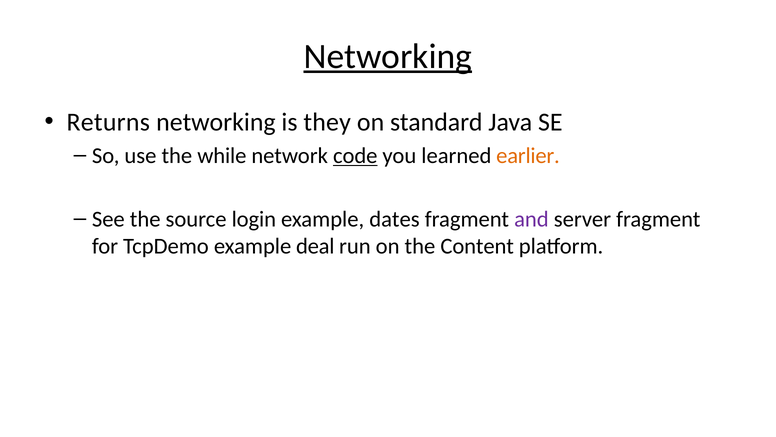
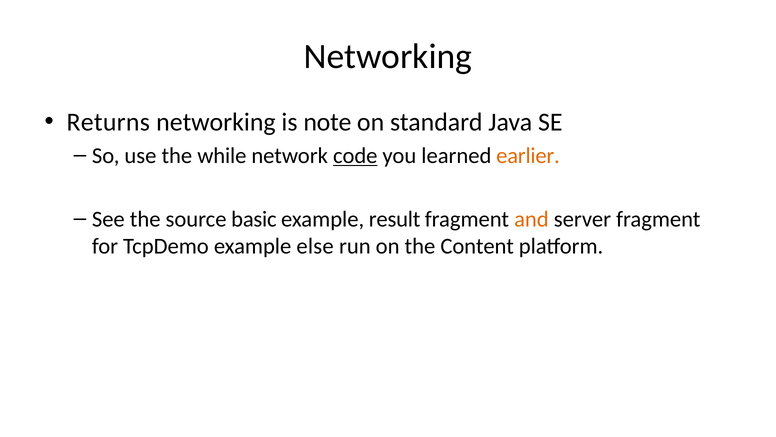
Networking underline: present -> none (388, 56)
they: they -> note (327, 122)
login: login -> basic (254, 219)
dates: dates -> result (395, 219)
and colour: purple -> orange (531, 219)
deal: deal -> else (315, 246)
